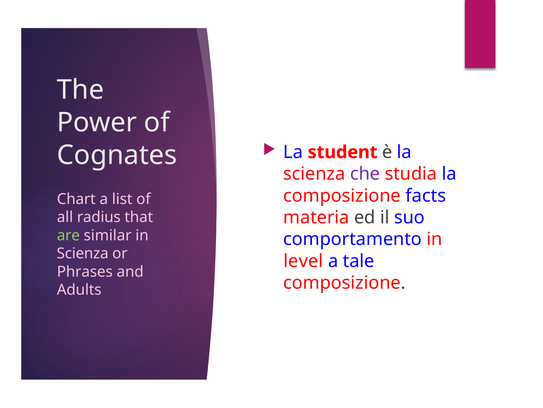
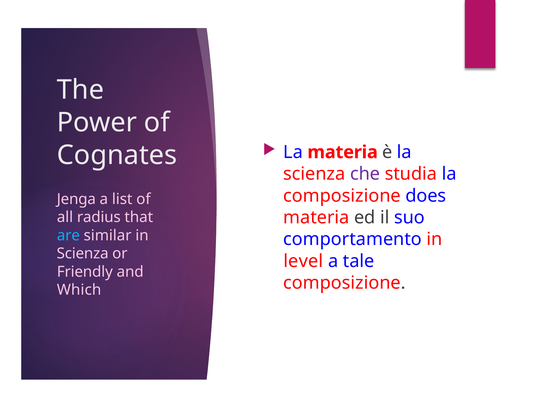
La student: student -> materia (343, 152)
facts: facts -> does (426, 195)
Chart: Chart -> Jenga (76, 199)
are colour: light green -> light blue (68, 235)
Phrases: Phrases -> Friendly (85, 271)
Adults: Adults -> Which (79, 289)
